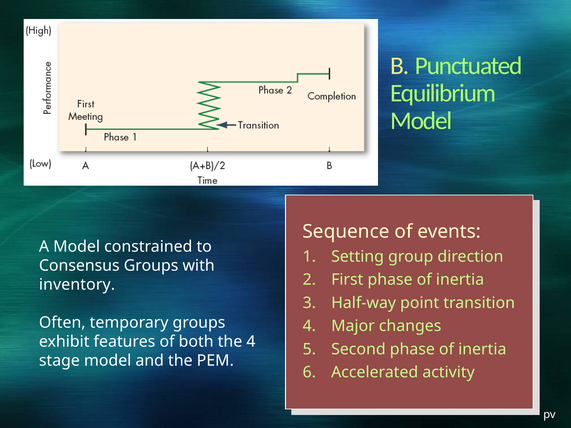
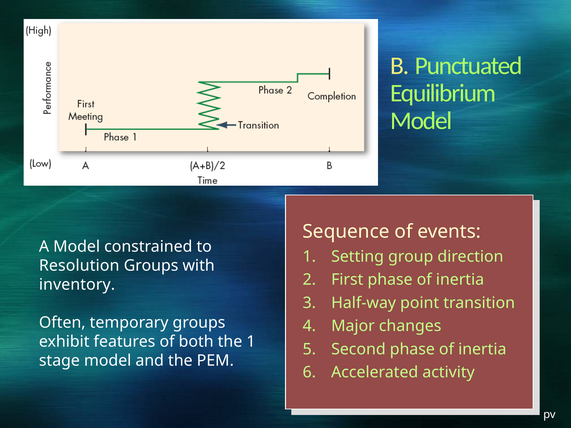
Consensus: Consensus -> Resolution (79, 266)
the 4: 4 -> 1 (251, 342)
